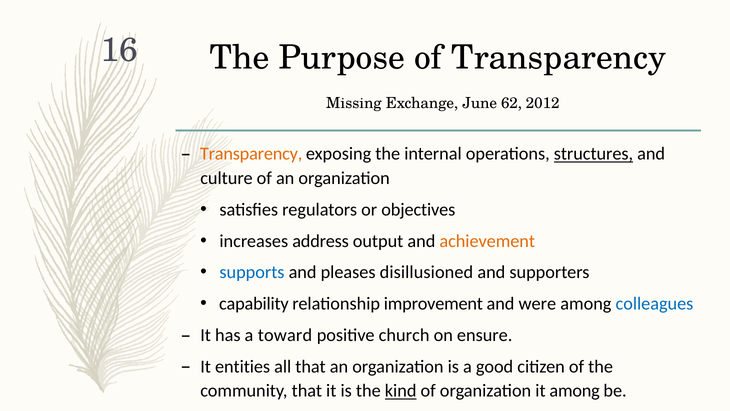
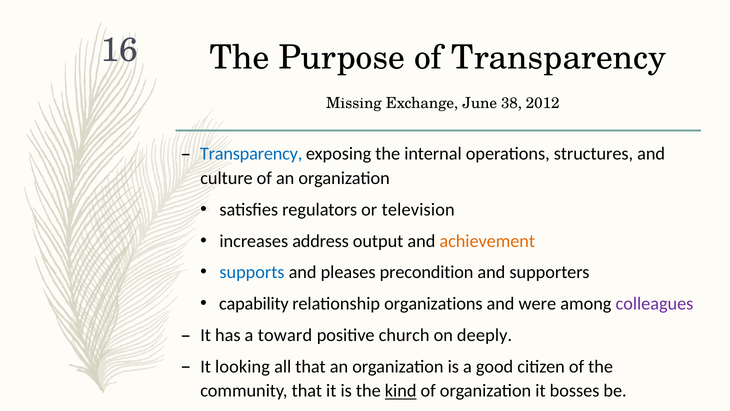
62: 62 -> 38 (511, 103)
Transparency colour: orange -> blue (251, 154)
structures underline: present -> none (593, 154)
objectives: objectives -> television (418, 209)
disillusioned: disillusioned -> precondition (427, 272)
improvement: improvement -> organizations (433, 304)
colleagues colour: blue -> purple (654, 304)
ensure: ensure -> deeply (485, 335)
entities: entities -> looking (242, 366)
it among: among -> bosses (575, 391)
